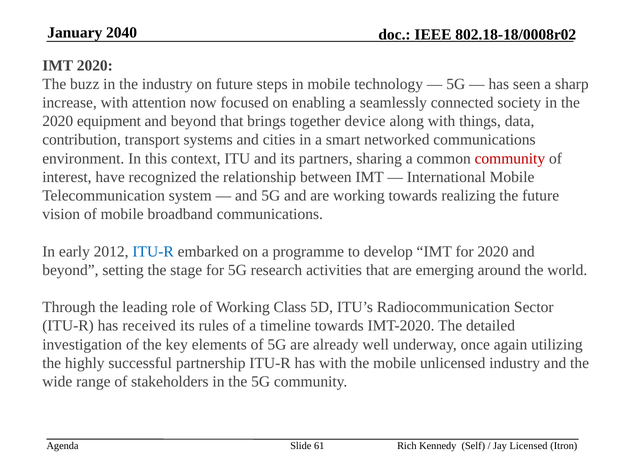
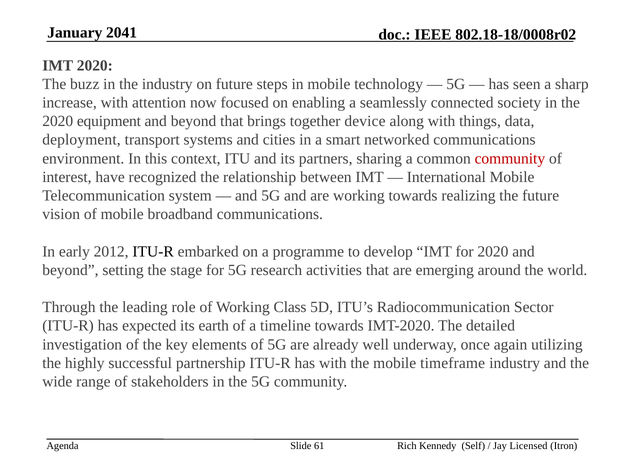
2040: 2040 -> 2041 (122, 33)
contribution: contribution -> deployment (81, 140)
ITU-R colour: blue -> black (153, 251)
received: received -> expected (149, 326)
rules: rules -> earth (214, 326)
unlicensed: unlicensed -> timeframe (453, 363)
